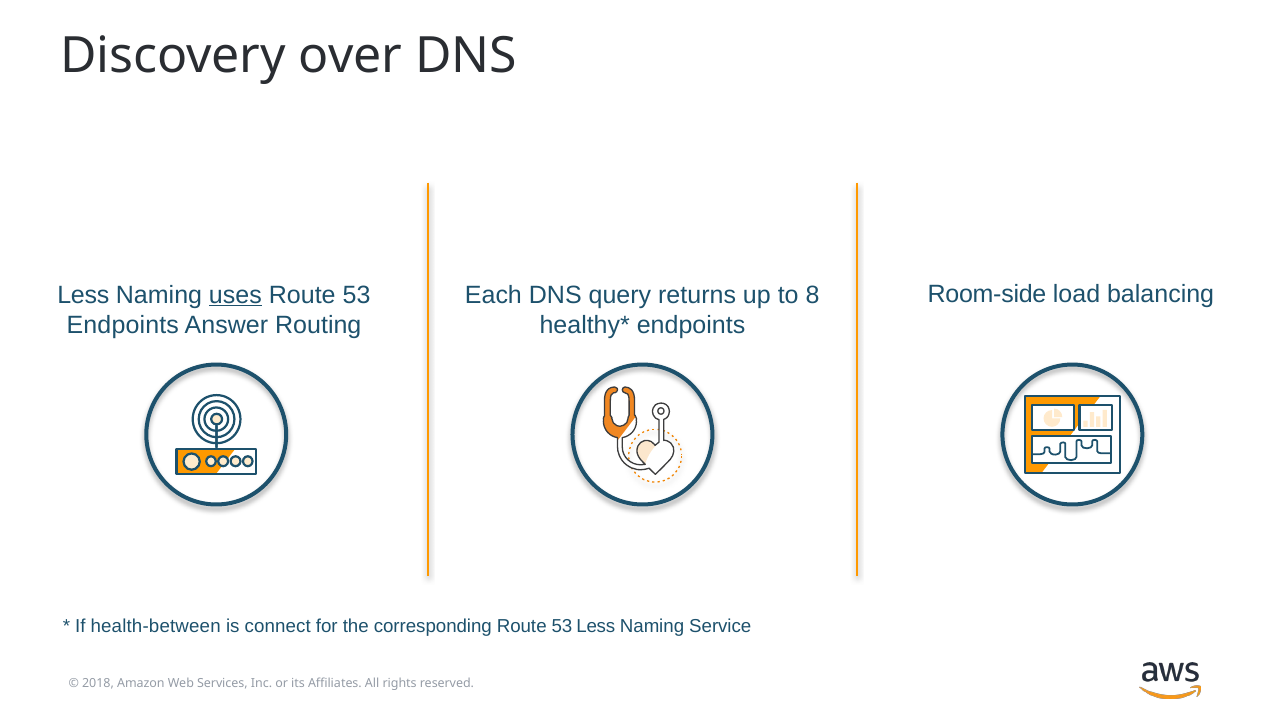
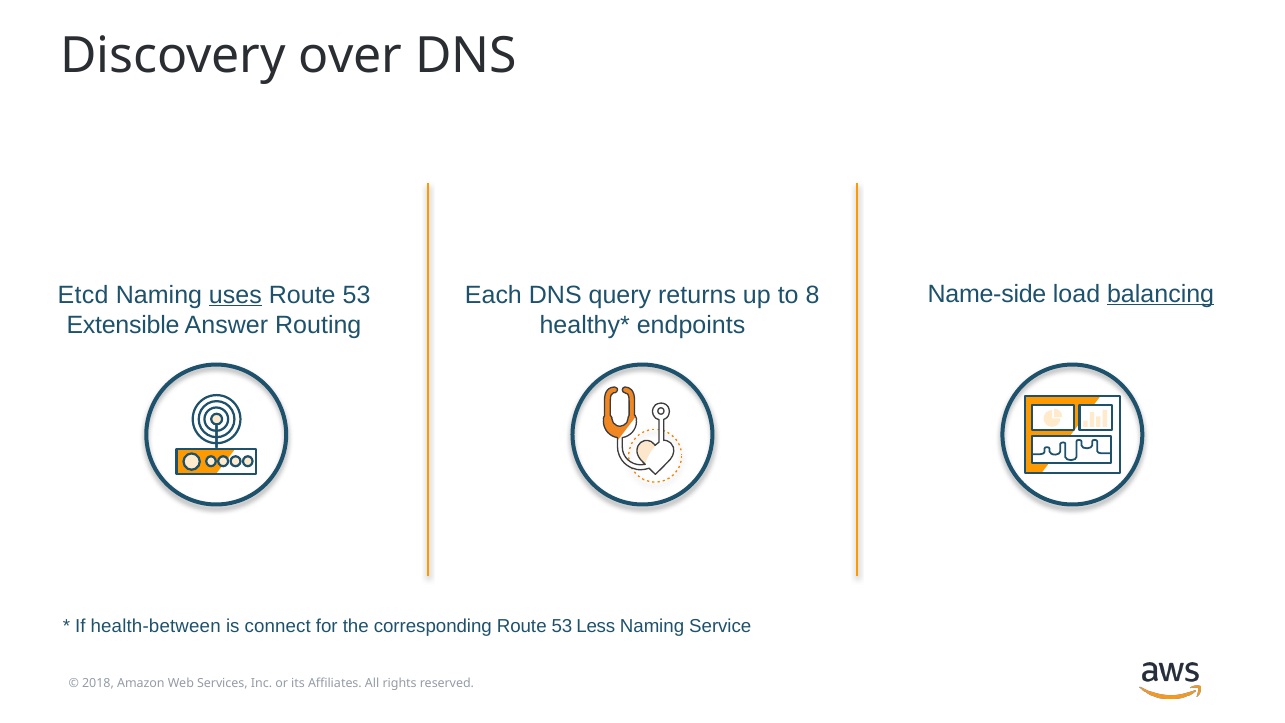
Room-side: Room-side -> Name-side (987, 294)
balancing underline: none -> present (1161, 294)
Less: Less -> Etcd (83, 295)
Endpoints: Endpoints -> Extensible (123, 325)
